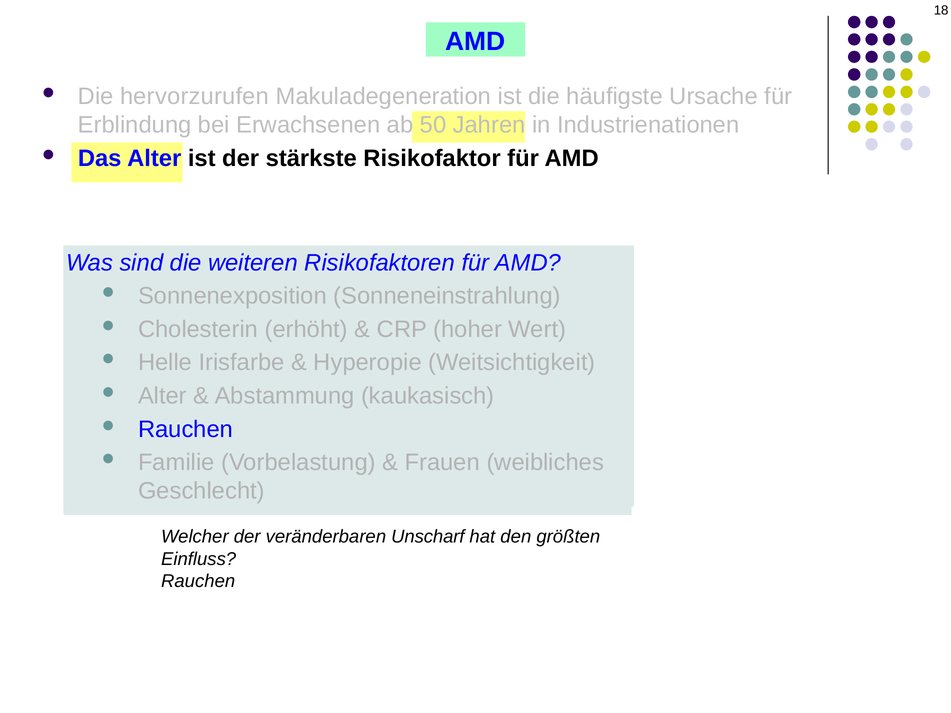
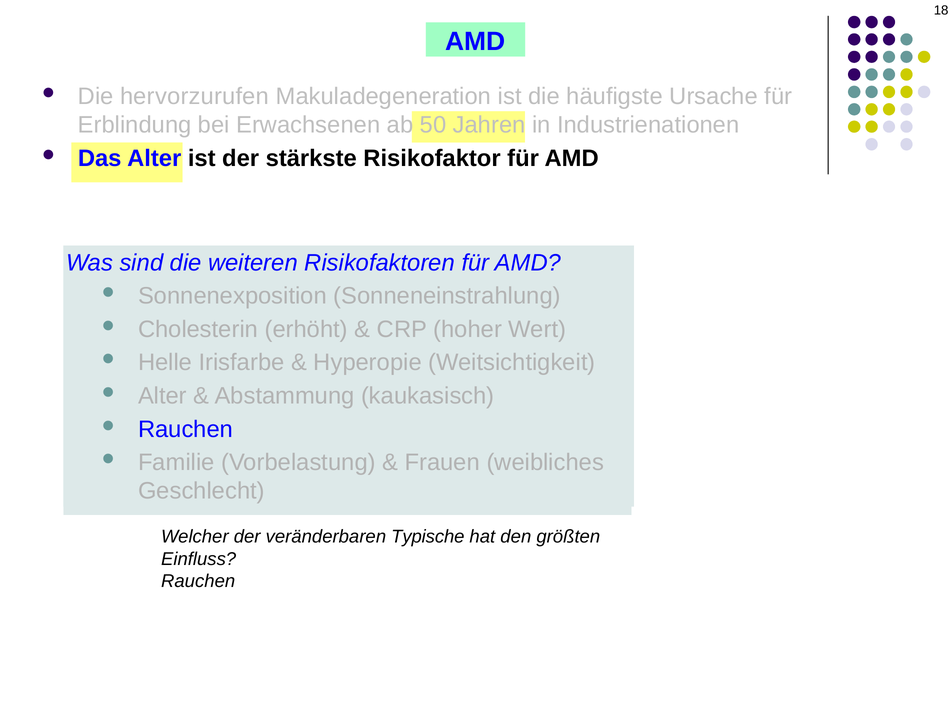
Unscharf: Unscharf -> Typische (428, 537)
